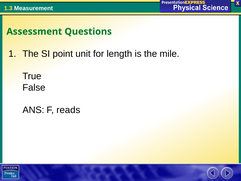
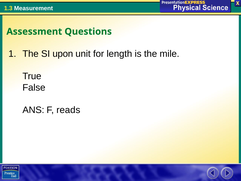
point: point -> upon (63, 54)
